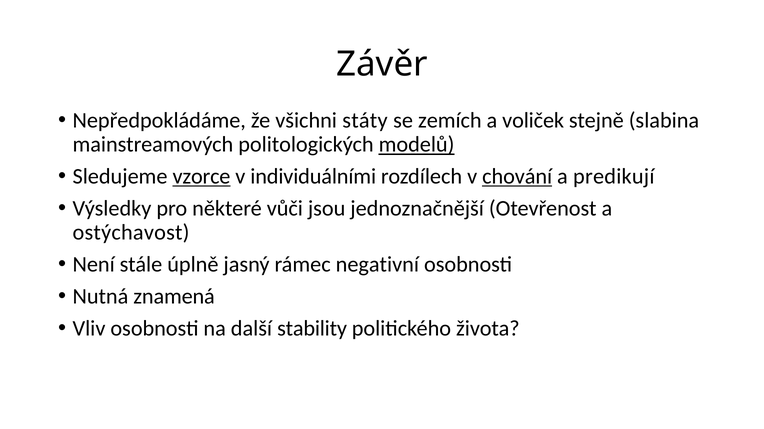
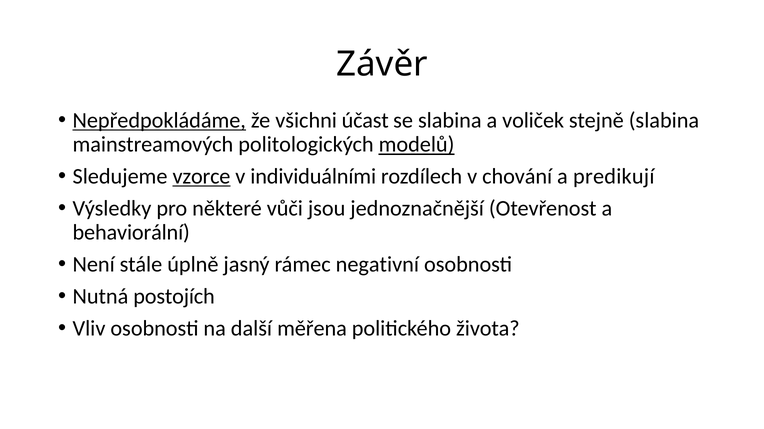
Nepředpokládáme underline: none -> present (159, 121)
státy: státy -> účast (365, 121)
se zemích: zemích -> slabina (450, 121)
chování underline: present -> none (517, 177)
ostýchavost: ostýchavost -> behaviorální (131, 233)
znamená: znamená -> postojích (174, 297)
stability: stability -> měřena (312, 329)
